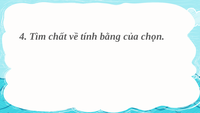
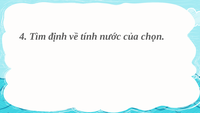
chất: chất -> định (58, 36)
bằng: bằng -> nước (110, 36)
